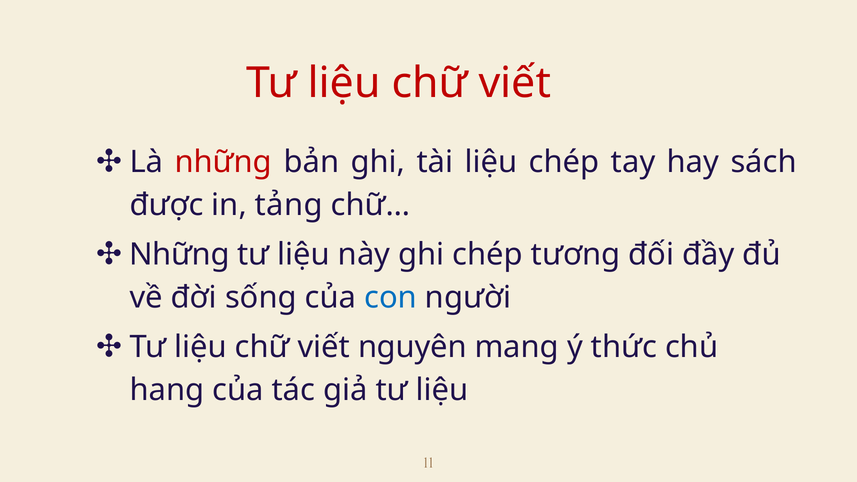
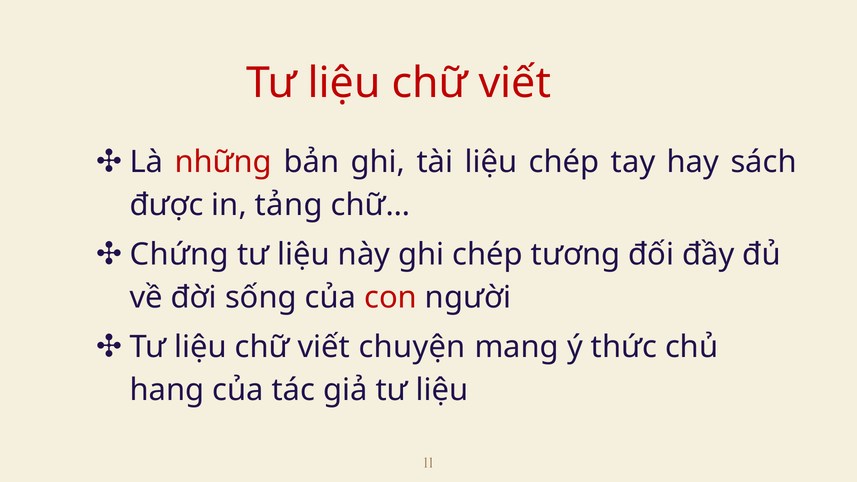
Những: Những -> Chứng (179, 255)
con colour: blue -> red (391, 297)
nguyên: nguyên -> chuyện (412, 347)
